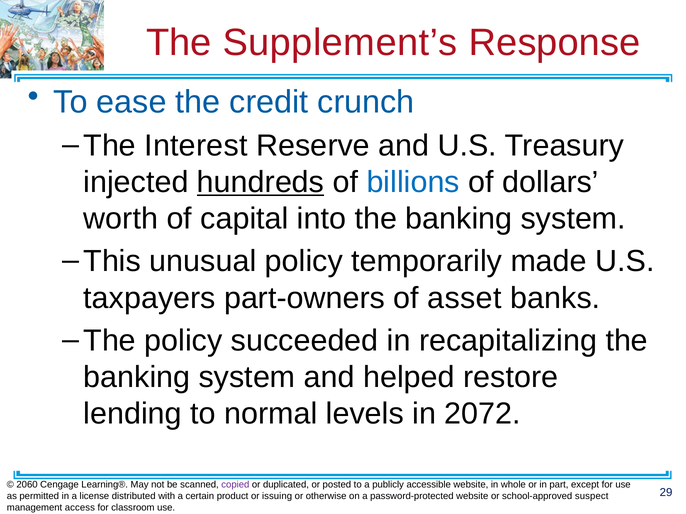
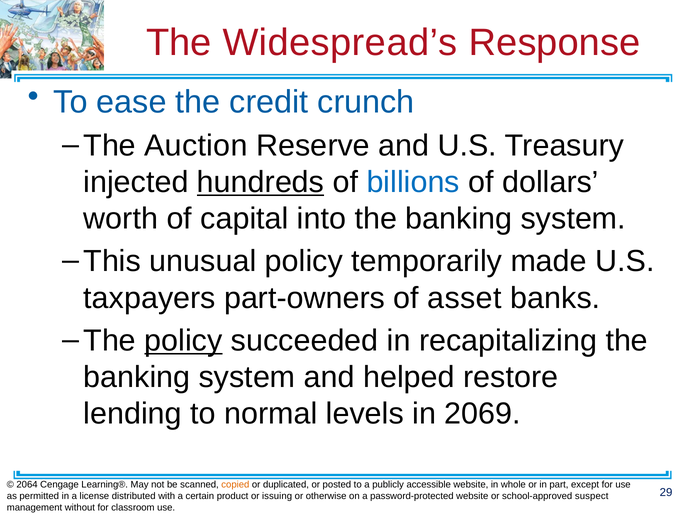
Supplement’s: Supplement’s -> Widespread’s (340, 43)
Interest: Interest -> Auction (196, 146)
policy underline: none -> present (183, 341)
2072: 2072 -> 2069 (483, 414)
2060: 2060 -> 2064 (27, 485)
copied colour: purple -> orange (235, 485)
access: access -> without (80, 508)
